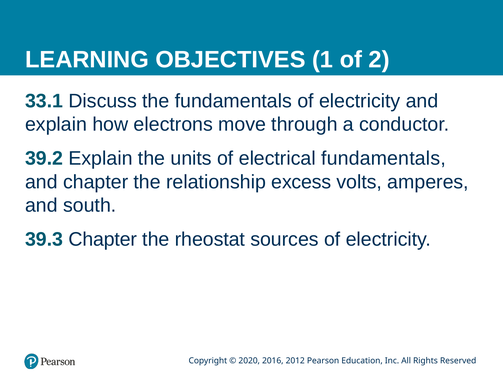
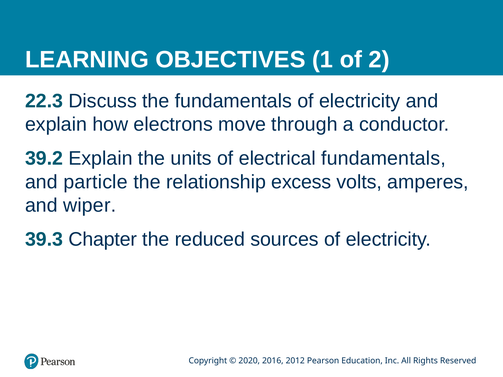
33.1: 33.1 -> 22.3 (44, 101)
and chapter: chapter -> particle (96, 182)
south: south -> wiper (90, 206)
rheostat: rheostat -> reduced (210, 240)
